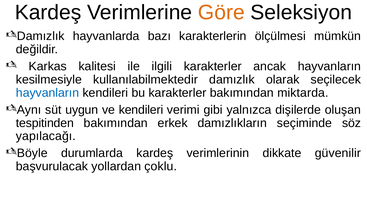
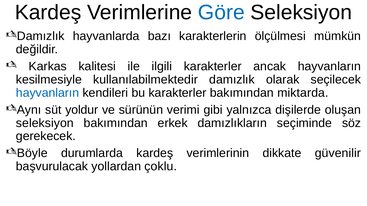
Göre colour: orange -> blue (221, 13)
uygun: uygun -> yoldur (82, 110)
ve kendileri: kendileri -> sürünün (141, 110)
tespitinden: tespitinden -> seleksiyon (45, 123)
yapılacağı: yapılacağı -> gerekecek (46, 136)
